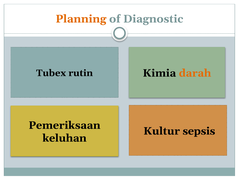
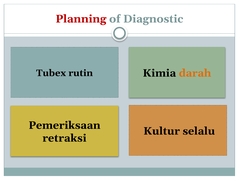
Planning colour: orange -> red (81, 19)
sepsis: sepsis -> selalu (199, 131)
keluhan: keluhan -> retraksi (64, 138)
